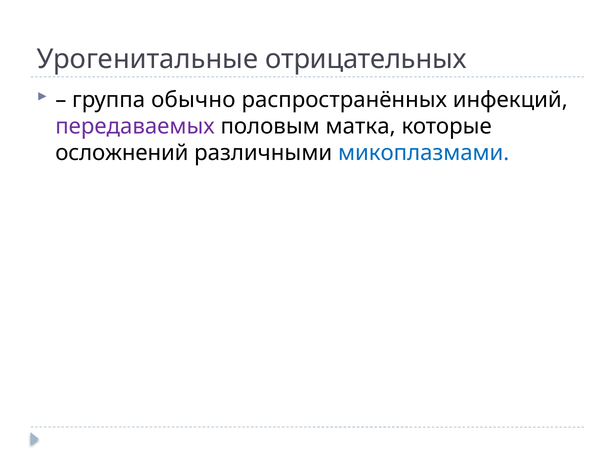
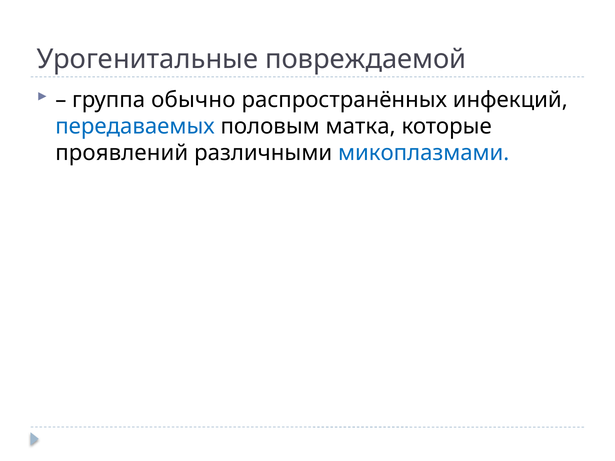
отрицательных: отрицательных -> повреждаемой (366, 59)
передаваемых colour: purple -> blue (135, 127)
осложнений: осложнений -> проявлений (122, 153)
